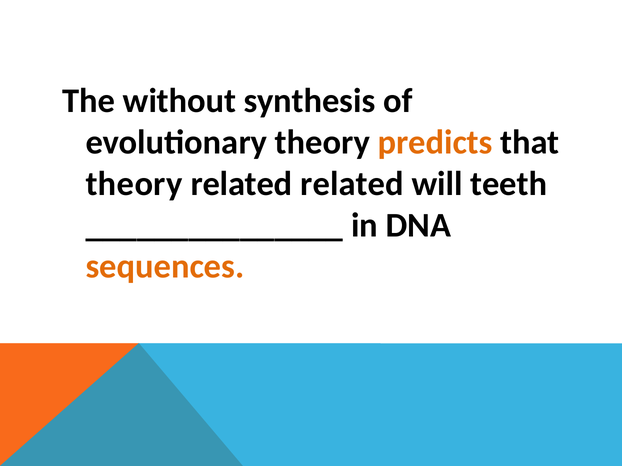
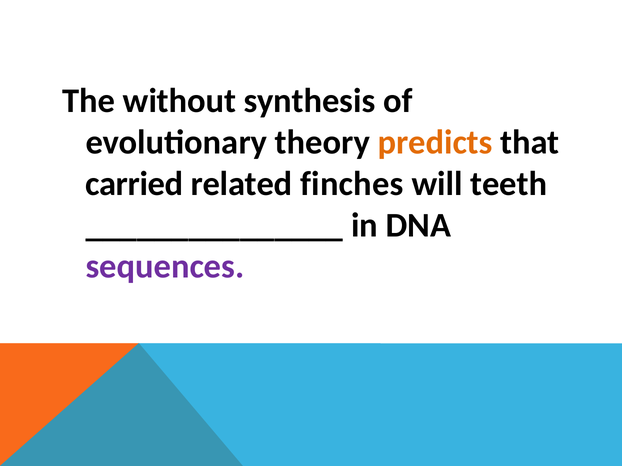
theory: theory -> carried (134, 184)
related related: related -> finches (352, 184)
sequences colour: orange -> purple (165, 267)
